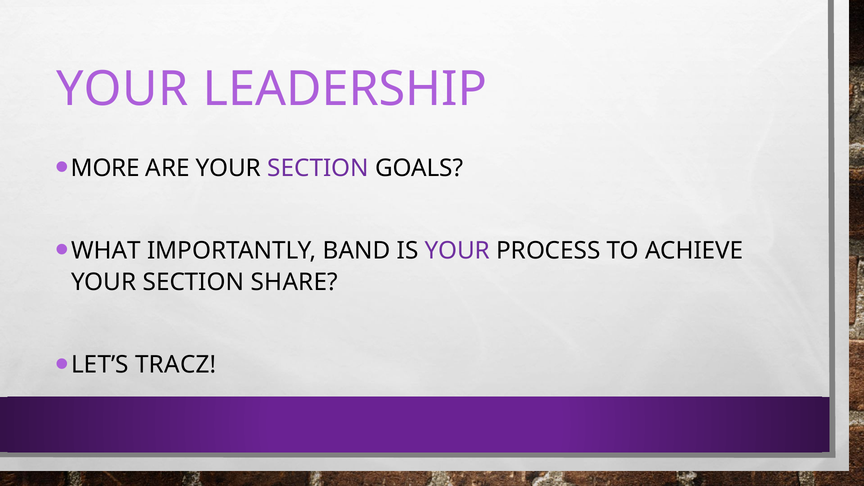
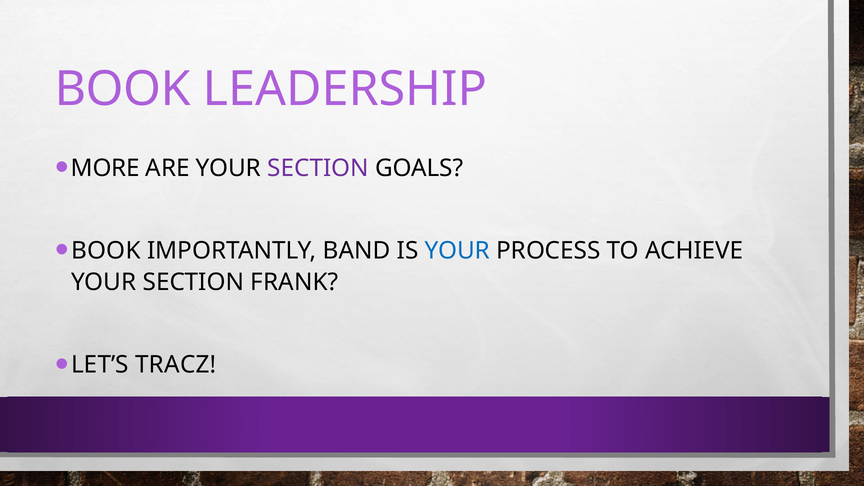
YOUR: YOUR -> BOOK (123, 89)
WHAT: WHAT -> BOOK (106, 251)
YOUR colour: purple -> blue (457, 251)
SHARE: SHARE -> FRANK (294, 282)
